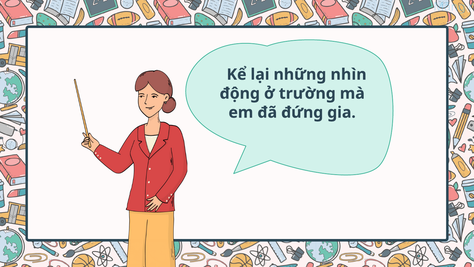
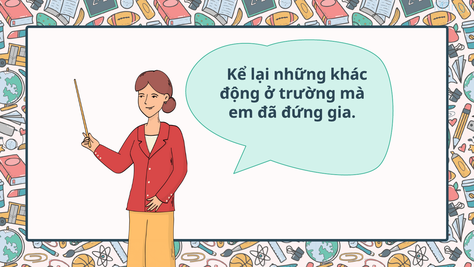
nhìn: nhìn -> khác (349, 74)
